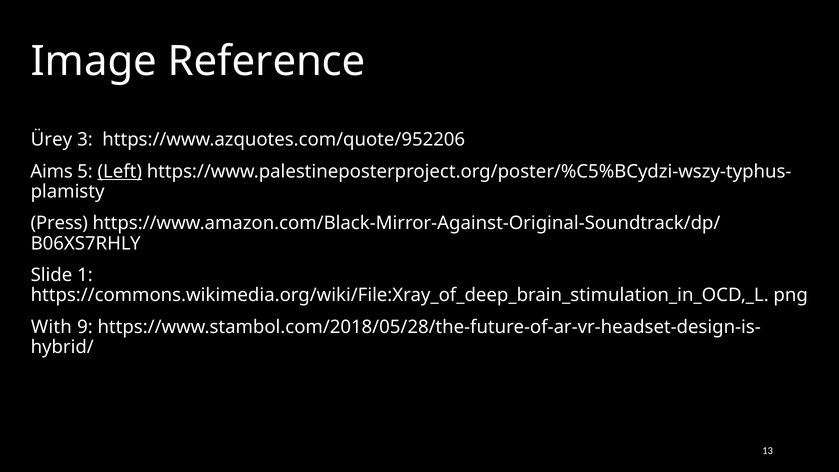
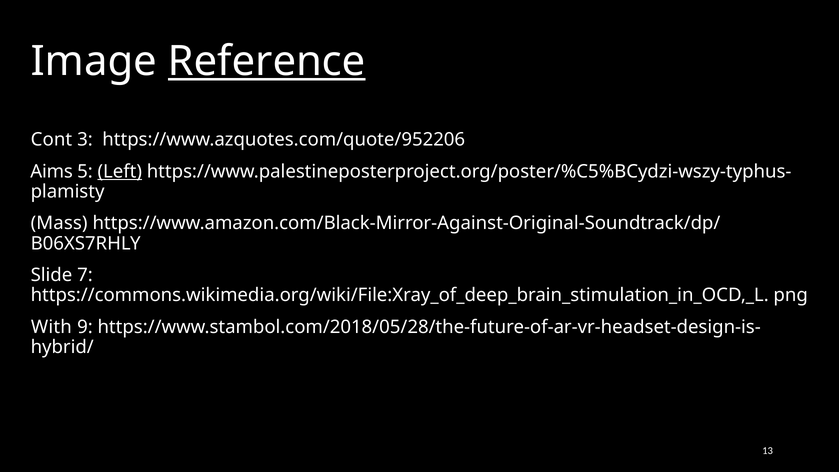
Reference underline: none -> present (267, 61)
Ürey: Ürey -> Cont (51, 140)
Press: Press -> Mass (59, 223)
1: 1 -> 7 (85, 275)
